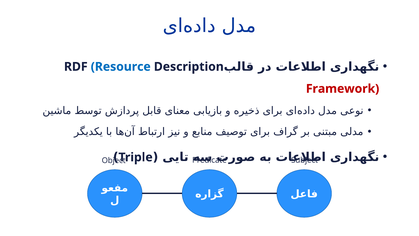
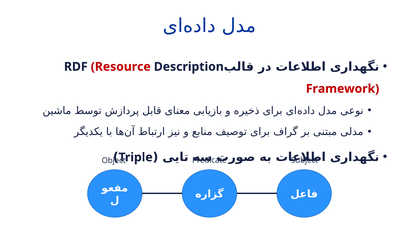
Resource colour: blue -> red (121, 67)
